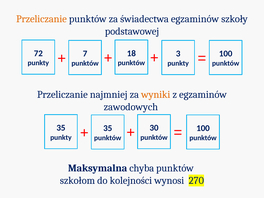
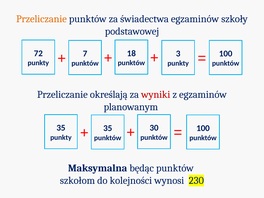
najmniej: najmniej -> określają (109, 95)
wyniki colour: orange -> red (156, 95)
zawodowych: zawodowych -> planowanym (131, 107)
chyba: chyba -> będąc (142, 168)
270: 270 -> 230 (196, 180)
